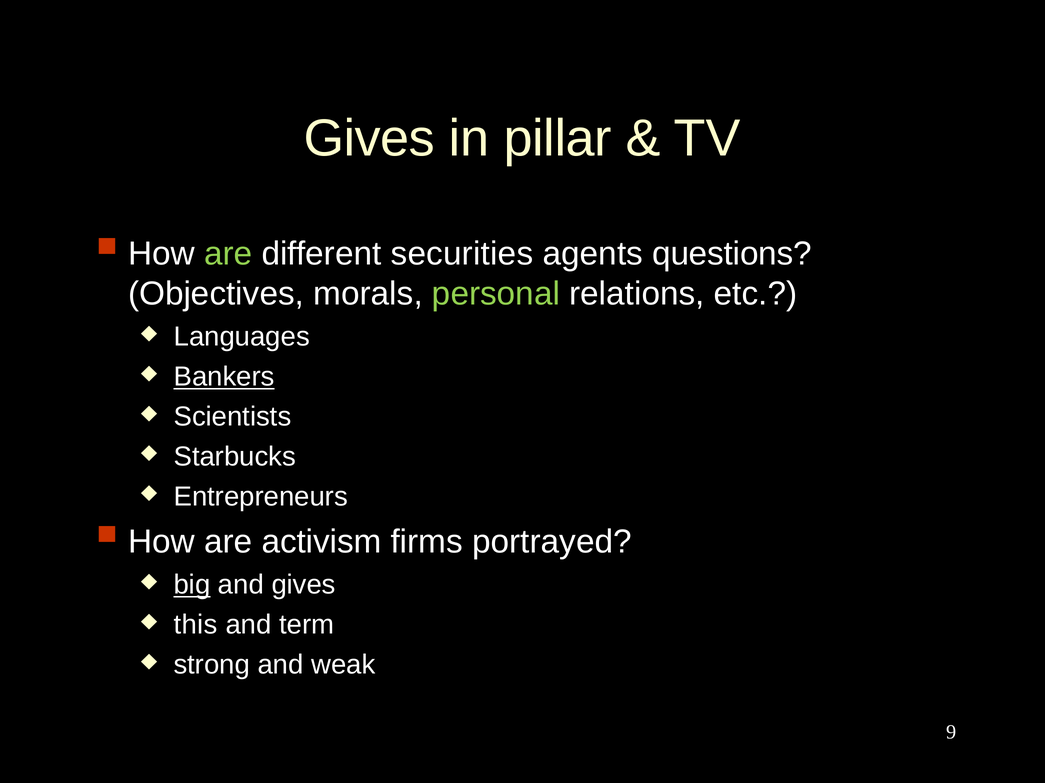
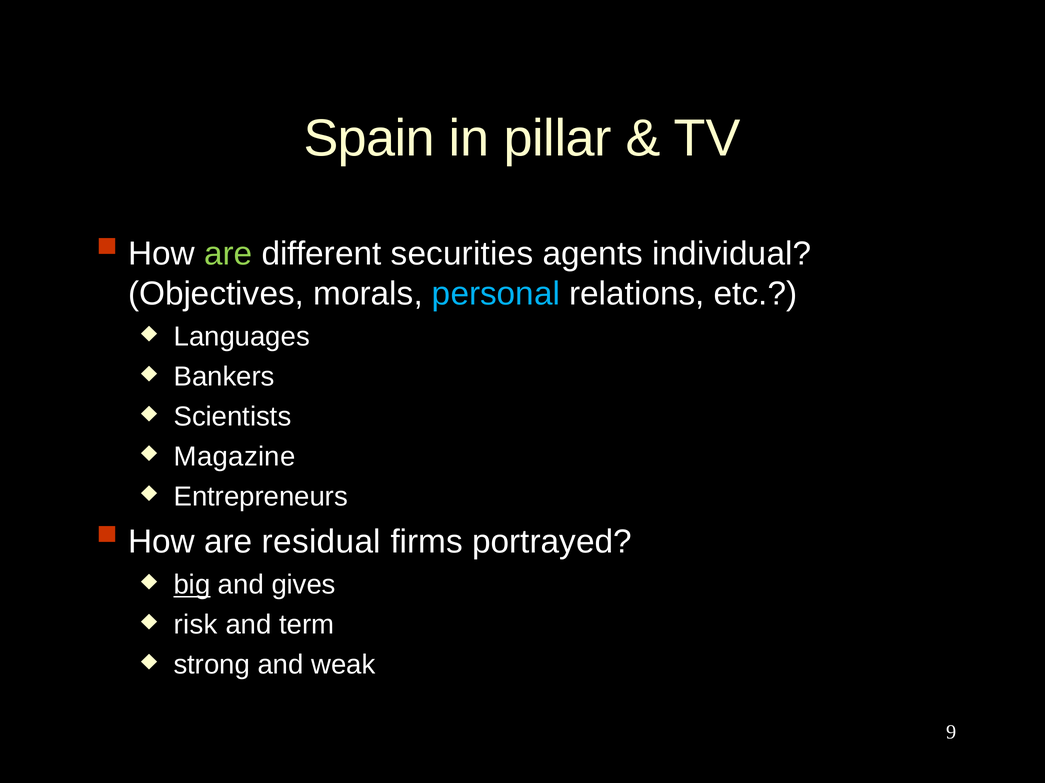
Gives: Gives -> Spain (369, 139)
questions: questions -> individual (732, 254)
personal colour: light green -> light blue (496, 294)
Bankers underline: present -> none (224, 377)
Starbucks: Starbucks -> Magazine (235, 457)
activism: activism -> residual (321, 542)
this: this -> risk (196, 625)
